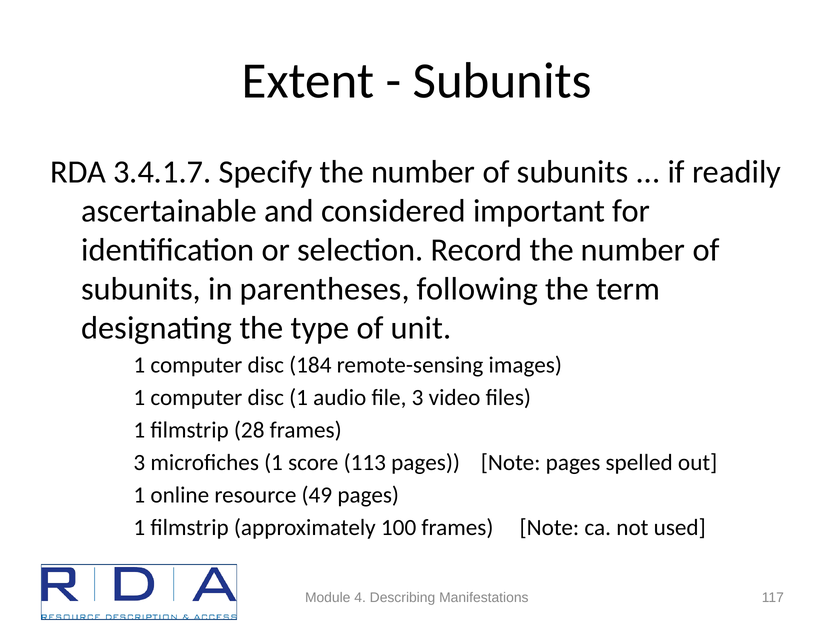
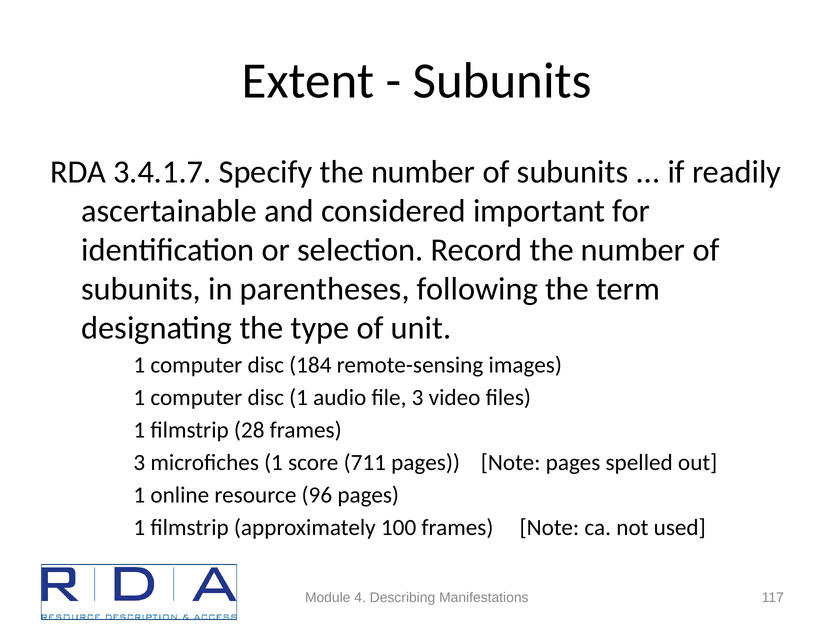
113: 113 -> 711 (365, 462)
49: 49 -> 96 (317, 495)
